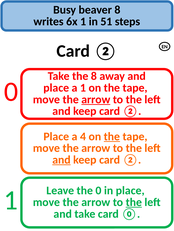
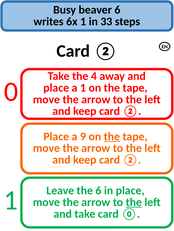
beaver 8: 8 -> 6 (117, 10)
51: 51 -> 33 (106, 21)
the 8: 8 -> 4 (94, 76)
arrow underline: present -> none (96, 100)
4: 4 -> 9 (83, 137)
and underline: present -> none (61, 160)
the 0: 0 -> 6 (98, 191)
